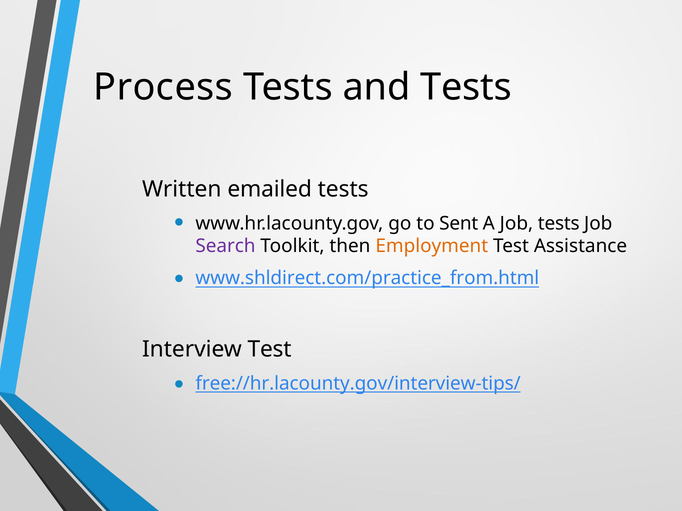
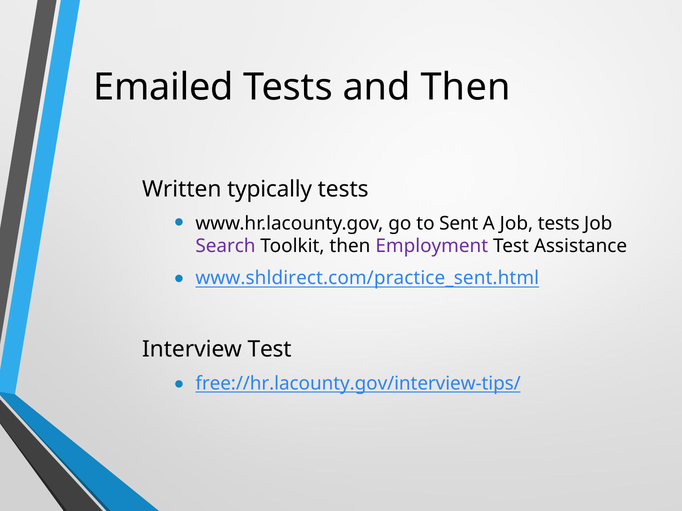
Process: Process -> Emailed (163, 87)
and Tests: Tests -> Then (466, 87)
emailed: emailed -> typically (270, 189)
Employment colour: orange -> purple (432, 246)
www.shldirect.com/practice_from.html: www.shldirect.com/practice_from.html -> www.shldirect.com/practice_sent.html (367, 279)
